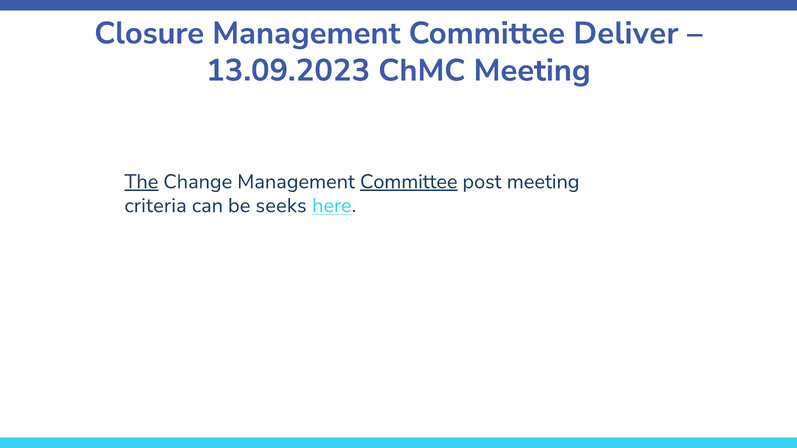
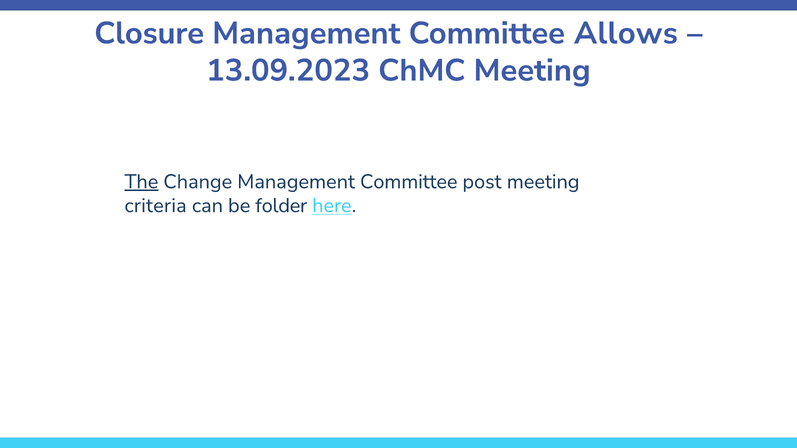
Deliver: Deliver -> Allows (626, 33)
Committee underline: present -> none (409, 182)
seeks: seeks -> folder (281, 206)
